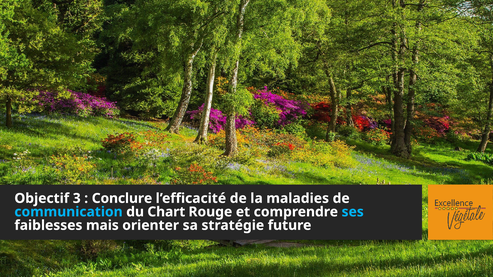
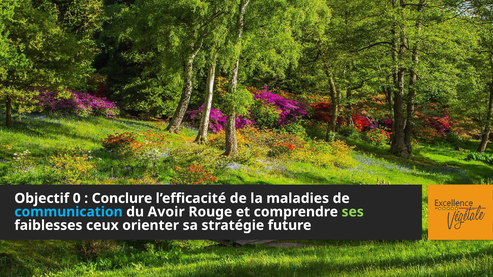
3: 3 -> 0 (77, 199)
Chart: Chart -> Avoir (166, 212)
ses colour: light blue -> light green (353, 212)
mais: mais -> ceux (102, 226)
